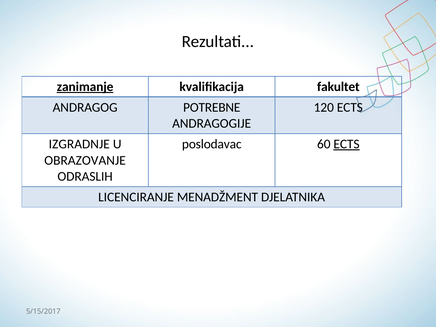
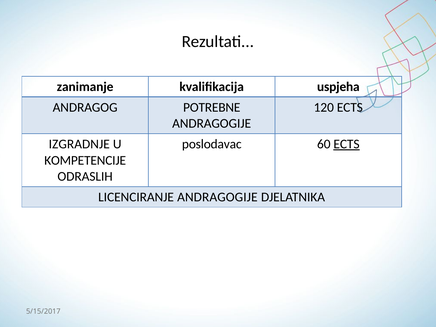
zanimanje underline: present -> none (85, 87)
fakultet: fakultet -> uspjeha (338, 87)
OBRAZOVANJE: OBRAZOVANJE -> KOMPETENCIJE (85, 160)
LICENCIRANJE MENADŽMENT: MENADŽMENT -> ANDRAGOGIJE (217, 197)
